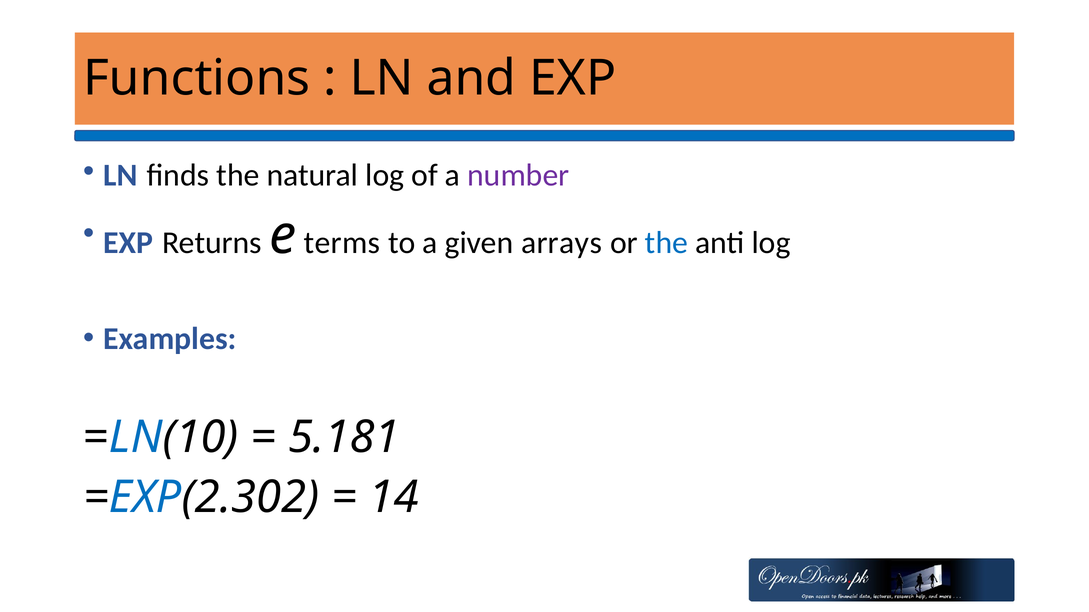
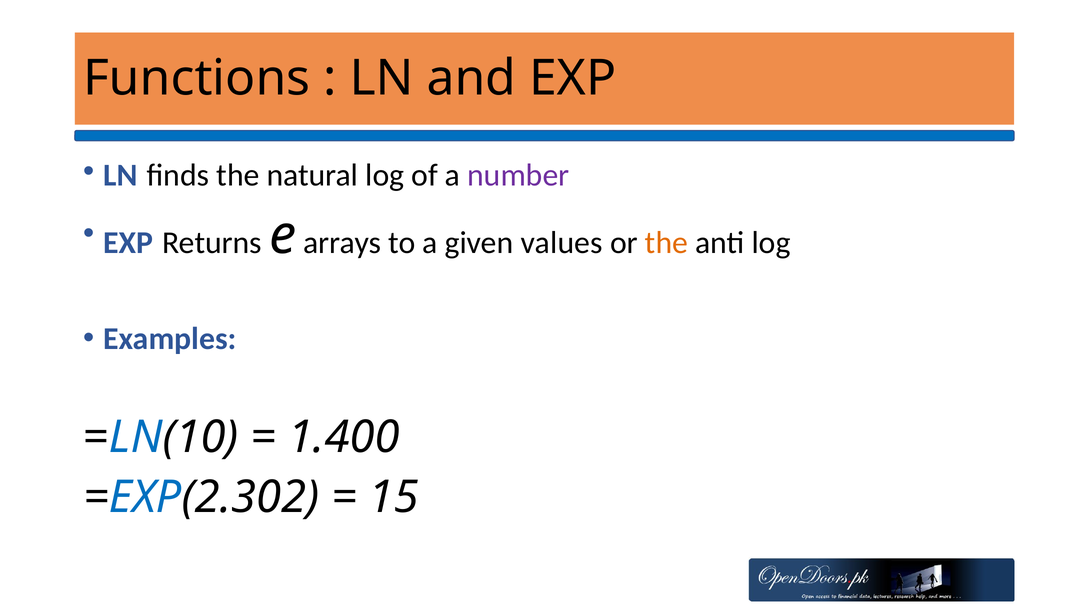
terms: terms -> arrays (342, 243)
arrays: arrays -> values (562, 243)
the colour: blue -> orange (667, 243)
5.181: 5.181 -> 1.400 (344, 438)
14: 14 -> 15 (394, 498)
